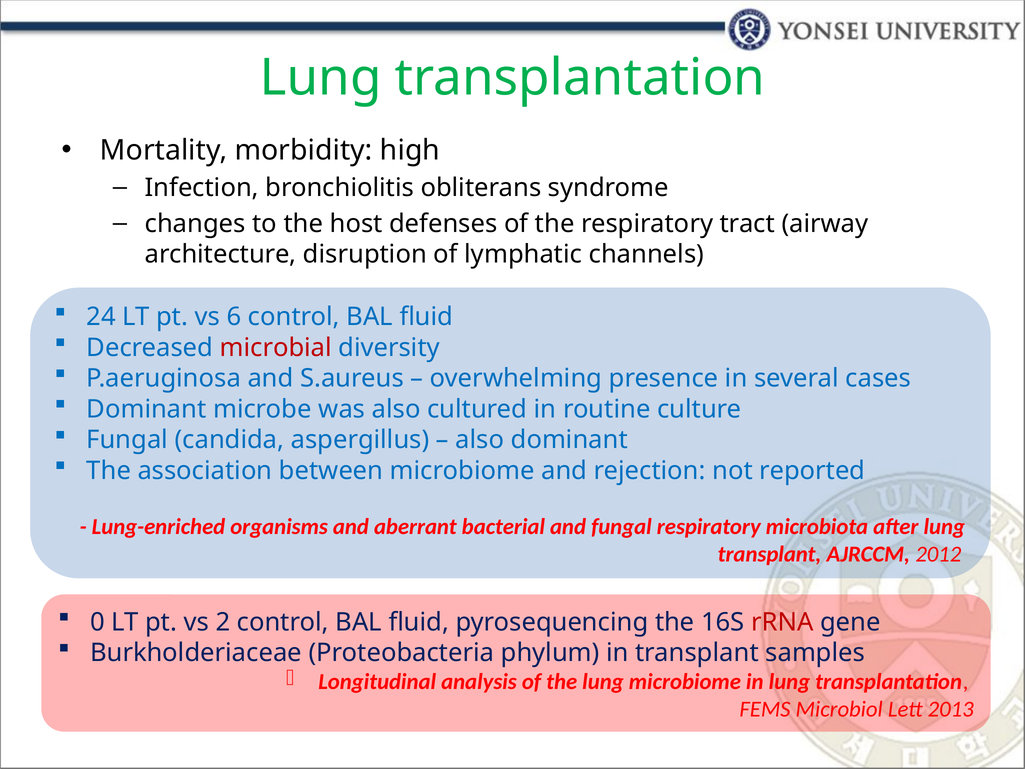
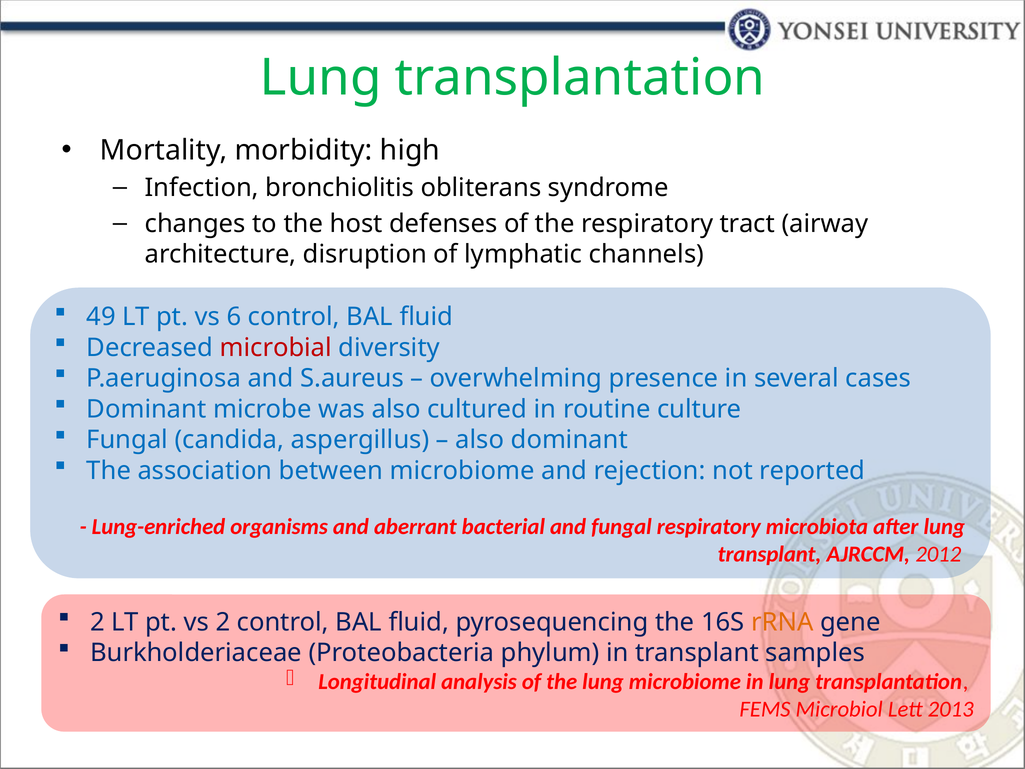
24: 24 -> 49 (101, 317)
0: 0 -> 2 (97, 622)
rRNA colour: red -> orange (782, 622)
